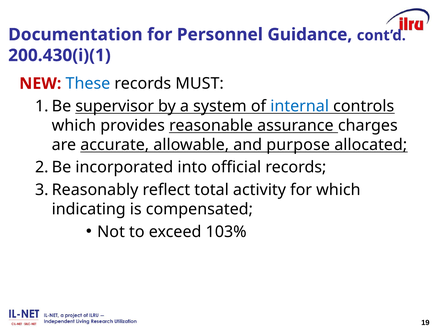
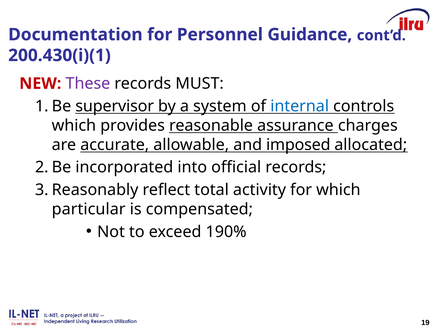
These colour: blue -> purple (88, 83)
purpose: purpose -> imposed (298, 145)
indicating: indicating -> particular (89, 209)
103%: 103% -> 190% (226, 232)
